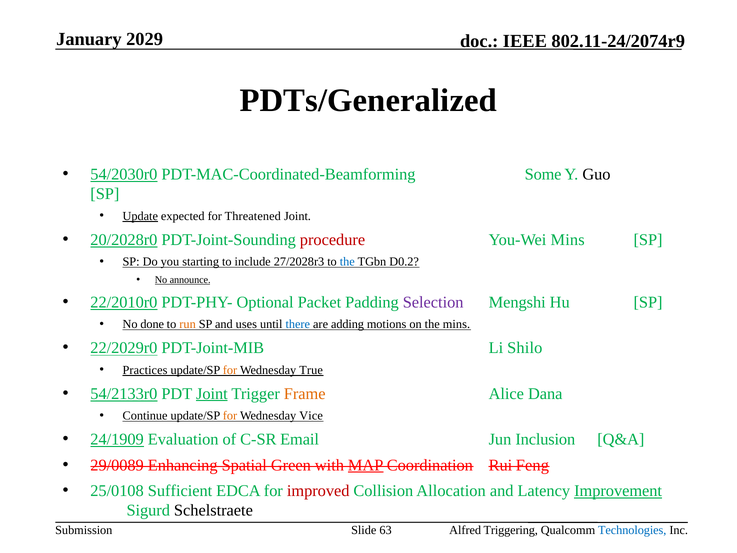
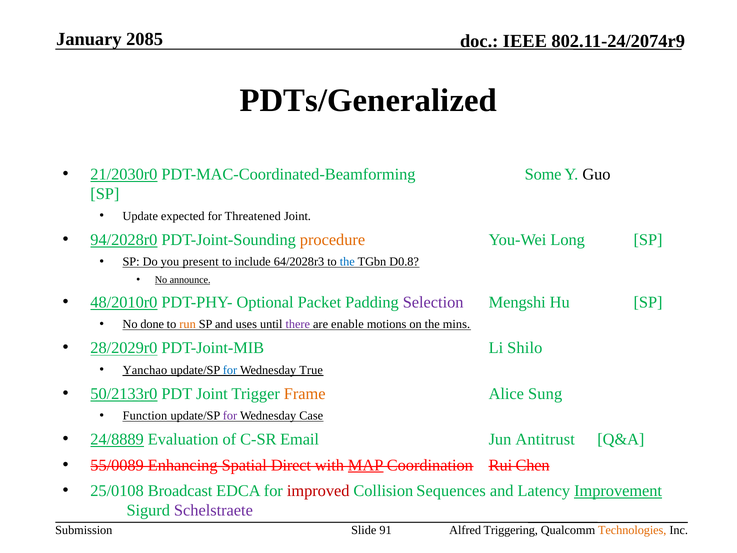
2029: 2029 -> 2085 (145, 39)
54/2030r0: 54/2030r0 -> 21/2030r0 (124, 174)
Update underline: present -> none (140, 216)
20/2028r0: 20/2028r0 -> 94/2028r0 (124, 240)
procedure colour: red -> orange (333, 240)
You-Wei Mins: Mins -> Long (568, 240)
starting: starting -> present (201, 262)
27/2028r3: 27/2028r3 -> 64/2028r3 (299, 262)
D0.2: D0.2 -> D0.8 (404, 262)
22/2010r0: 22/2010r0 -> 48/2010r0 (124, 302)
there colour: blue -> purple (298, 324)
adding: adding -> enable (347, 324)
22/2029r0: 22/2029r0 -> 28/2029r0 (124, 348)
Practices: Practices -> Yanchao (145, 370)
for colour: orange -> blue (230, 370)
54/2133r0: 54/2133r0 -> 50/2133r0 (124, 393)
Joint underline: present -> none (212, 393)
Dana: Dana -> Sung (545, 393)
Continue: Continue -> Function (145, 415)
for colour: orange -> purple (230, 415)
Vice: Vice -> Case (311, 415)
24/1909: 24/1909 -> 24/8889 (117, 439)
Inclusion: Inclusion -> Antitrust (545, 439)
29/0089: 29/0089 -> 55/0089 (117, 465)
Green: Green -> Direct (291, 465)
Feng: Feng -> Chen (533, 465)
Sufficient: Sufficient -> Broadcast (180, 491)
Allocation: Allocation -> Sequences (451, 491)
Schelstraete colour: black -> purple (213, 510)
63: 63 -> 91 (386, 530)
Technologies colour: blue -> orange (632, 530)
